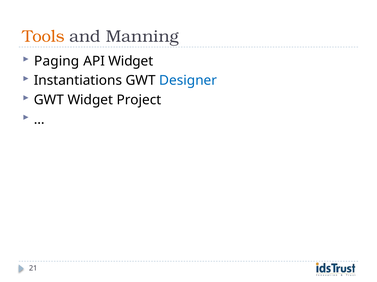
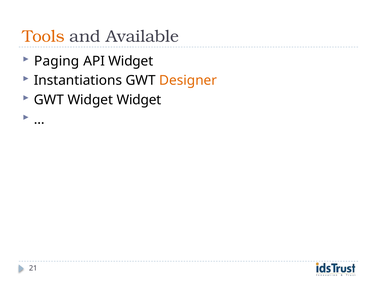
Manning: Manning -> Available (142, 36)
Designer colour: blue -> orange (188, 81)
Widget Project: Project -> Widget (139, 100)
